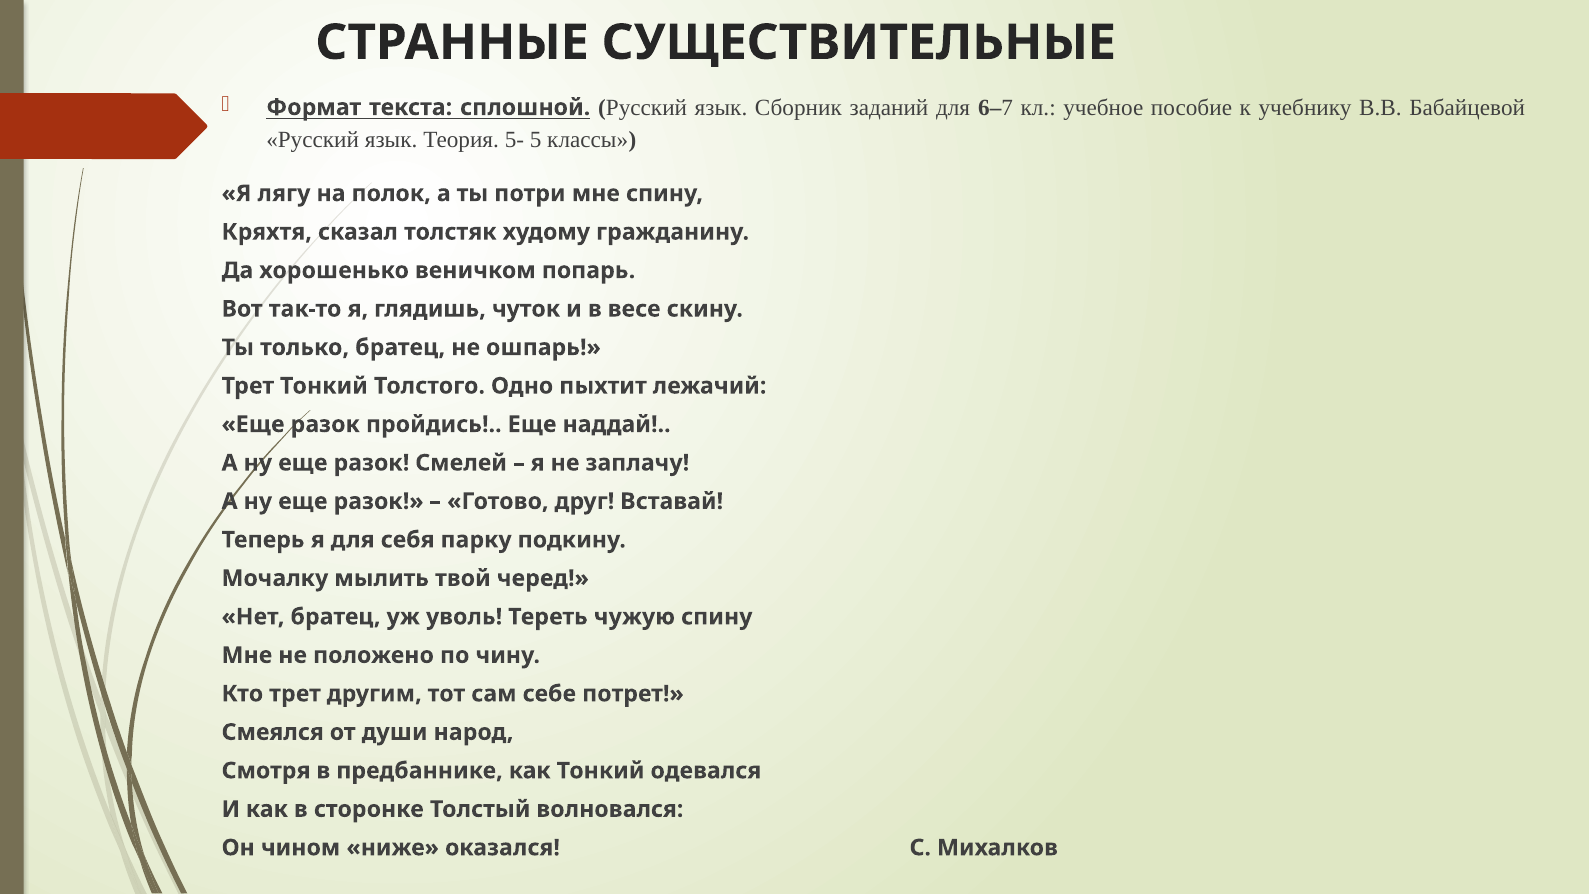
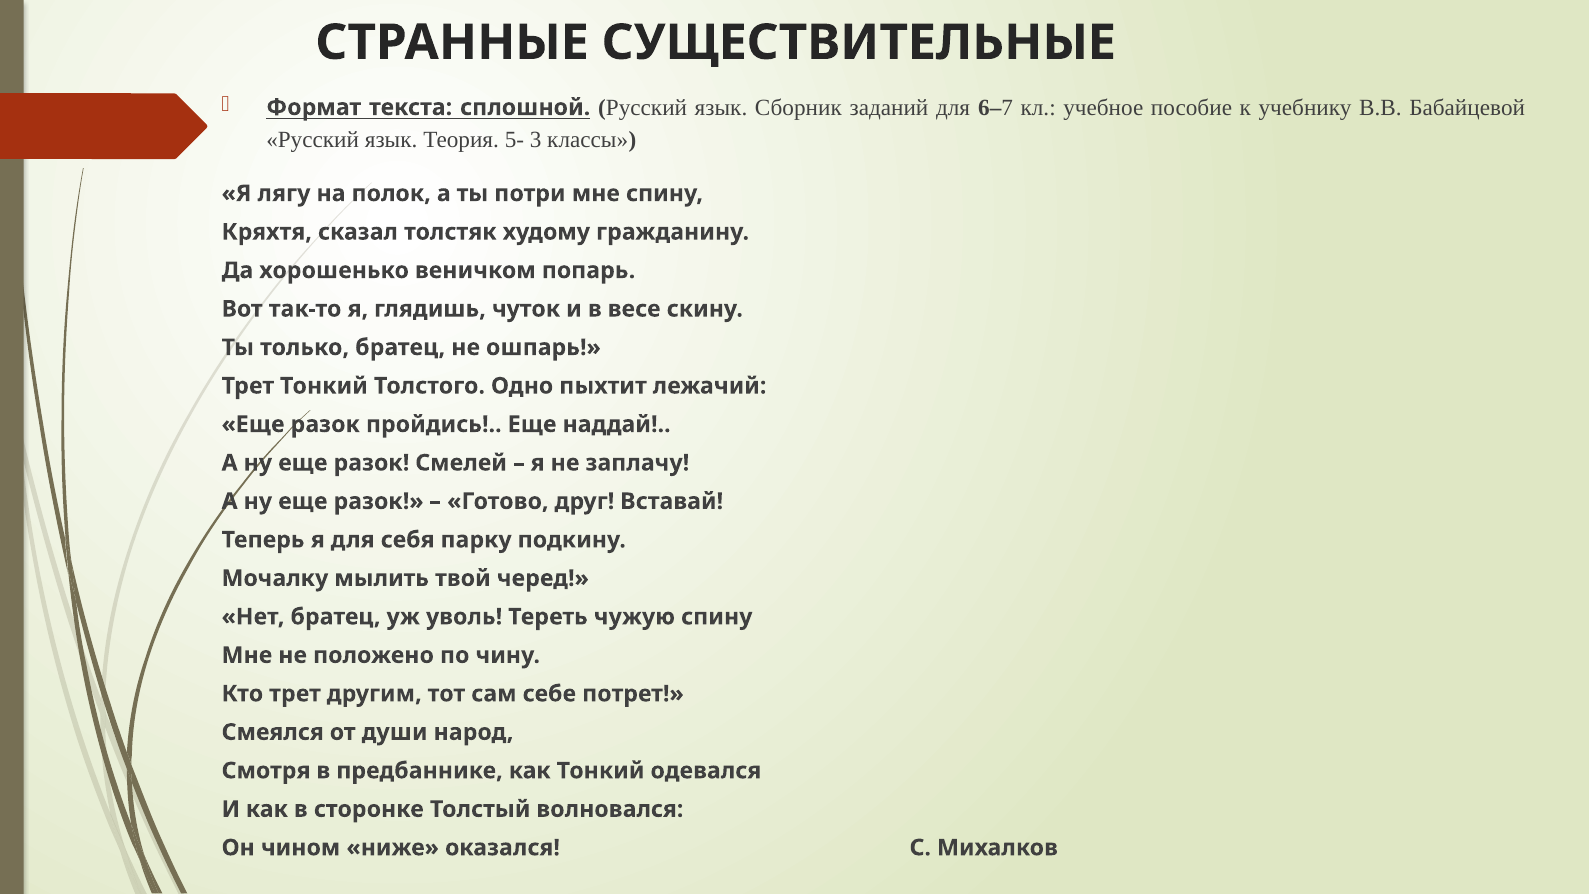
5: 5 -> 3 (536, 140)
